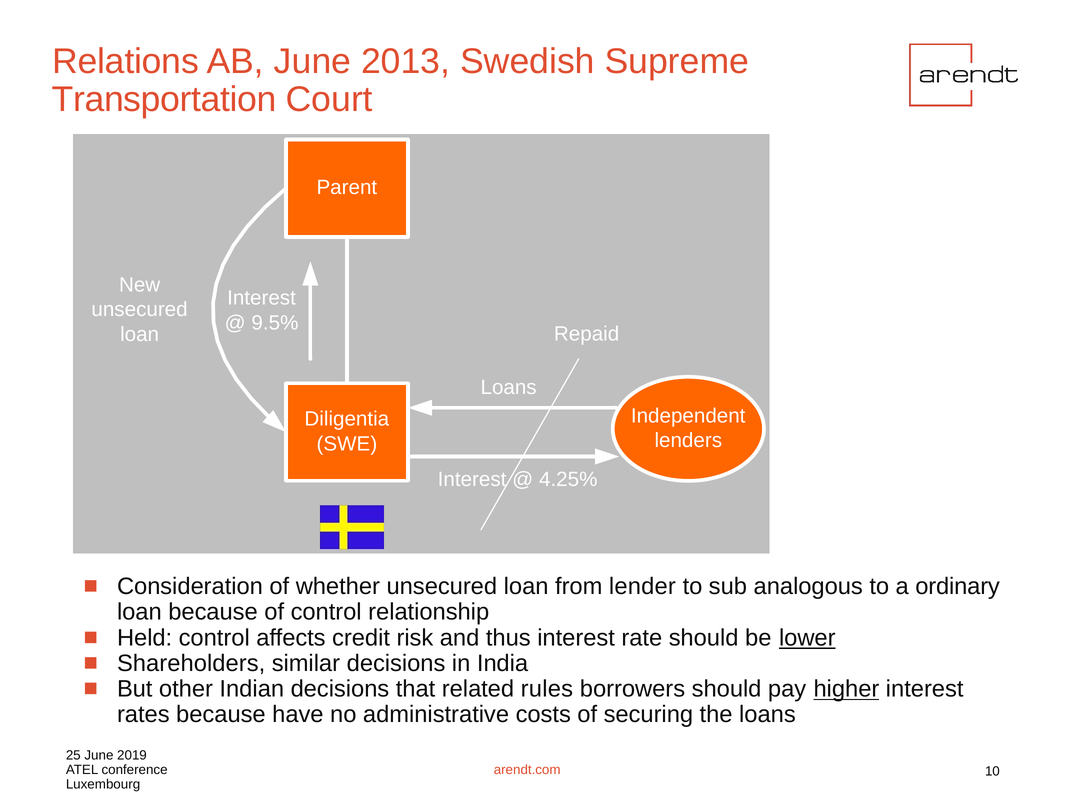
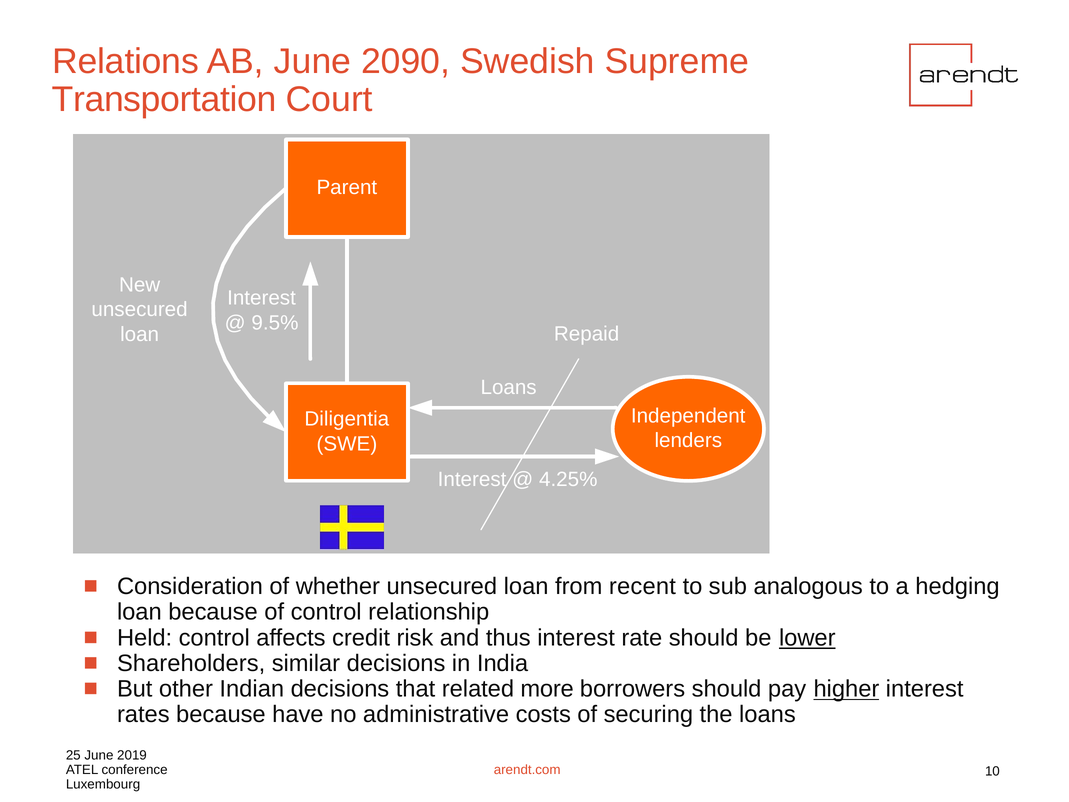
2013: 2013 -> 2090 (406, 61)
lender: lender -> recent (642, 586)
ordinary: ordinary -> hedging (958, 586)
rules: rules -> more (547, 689)
